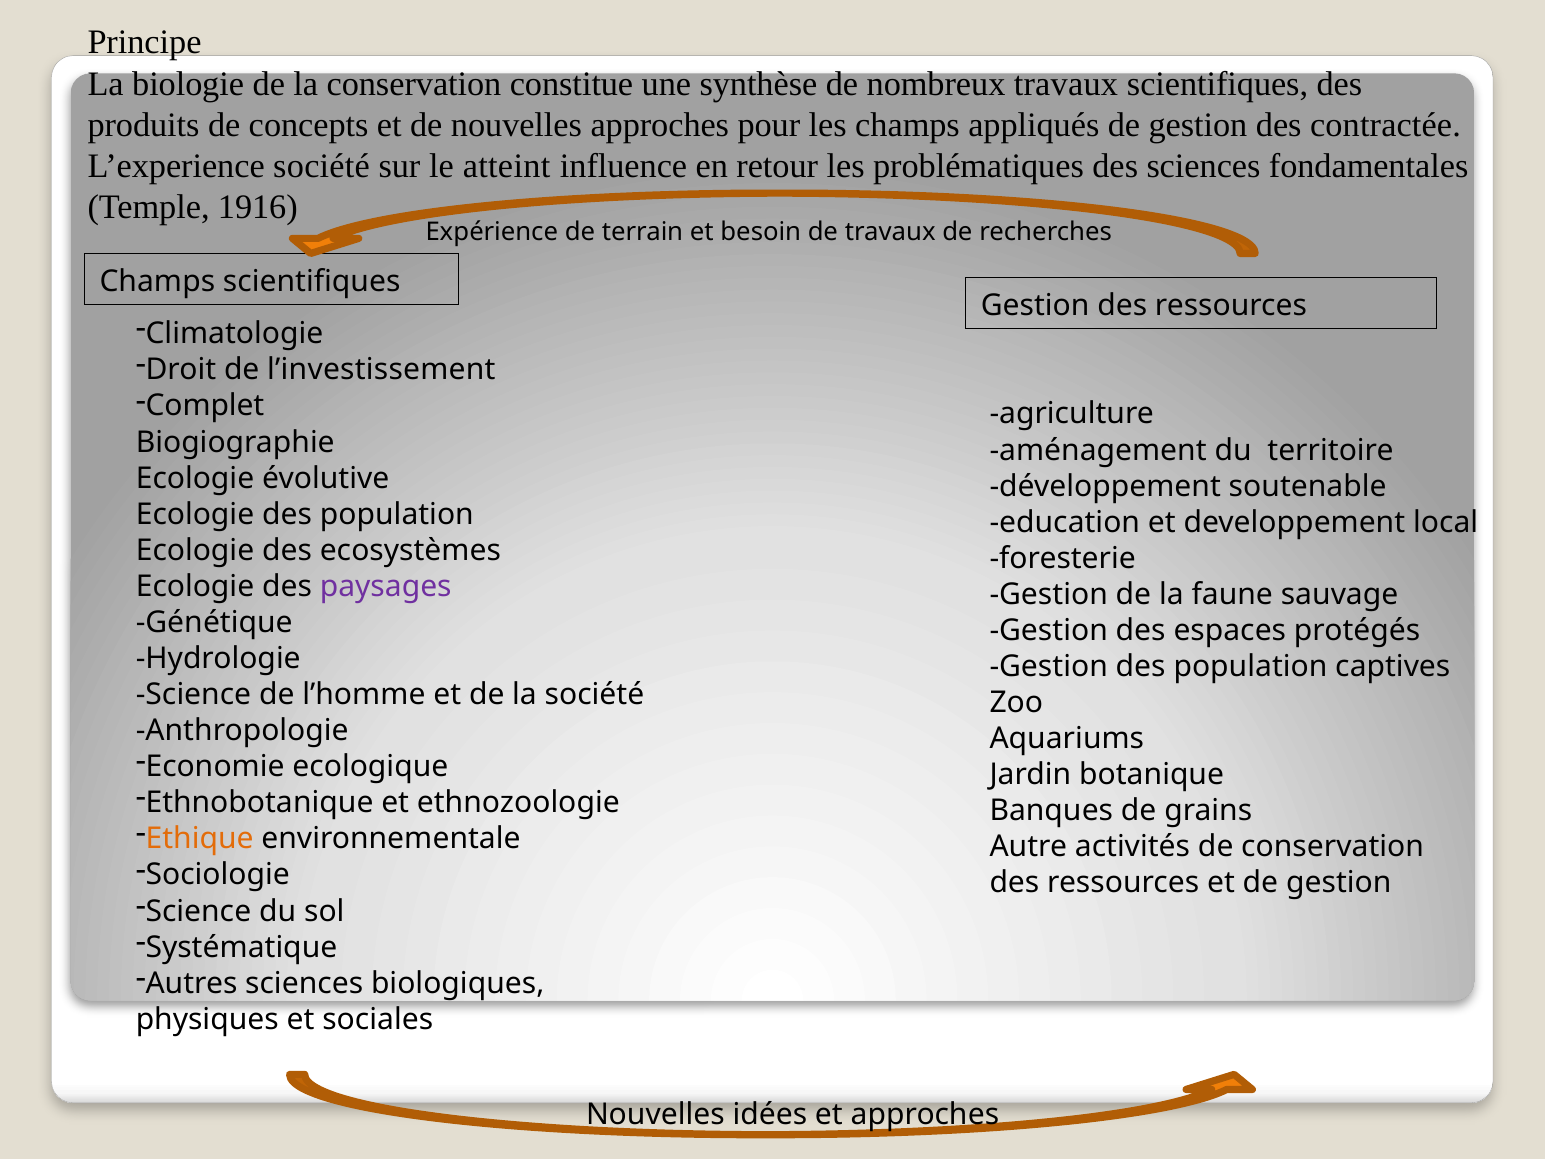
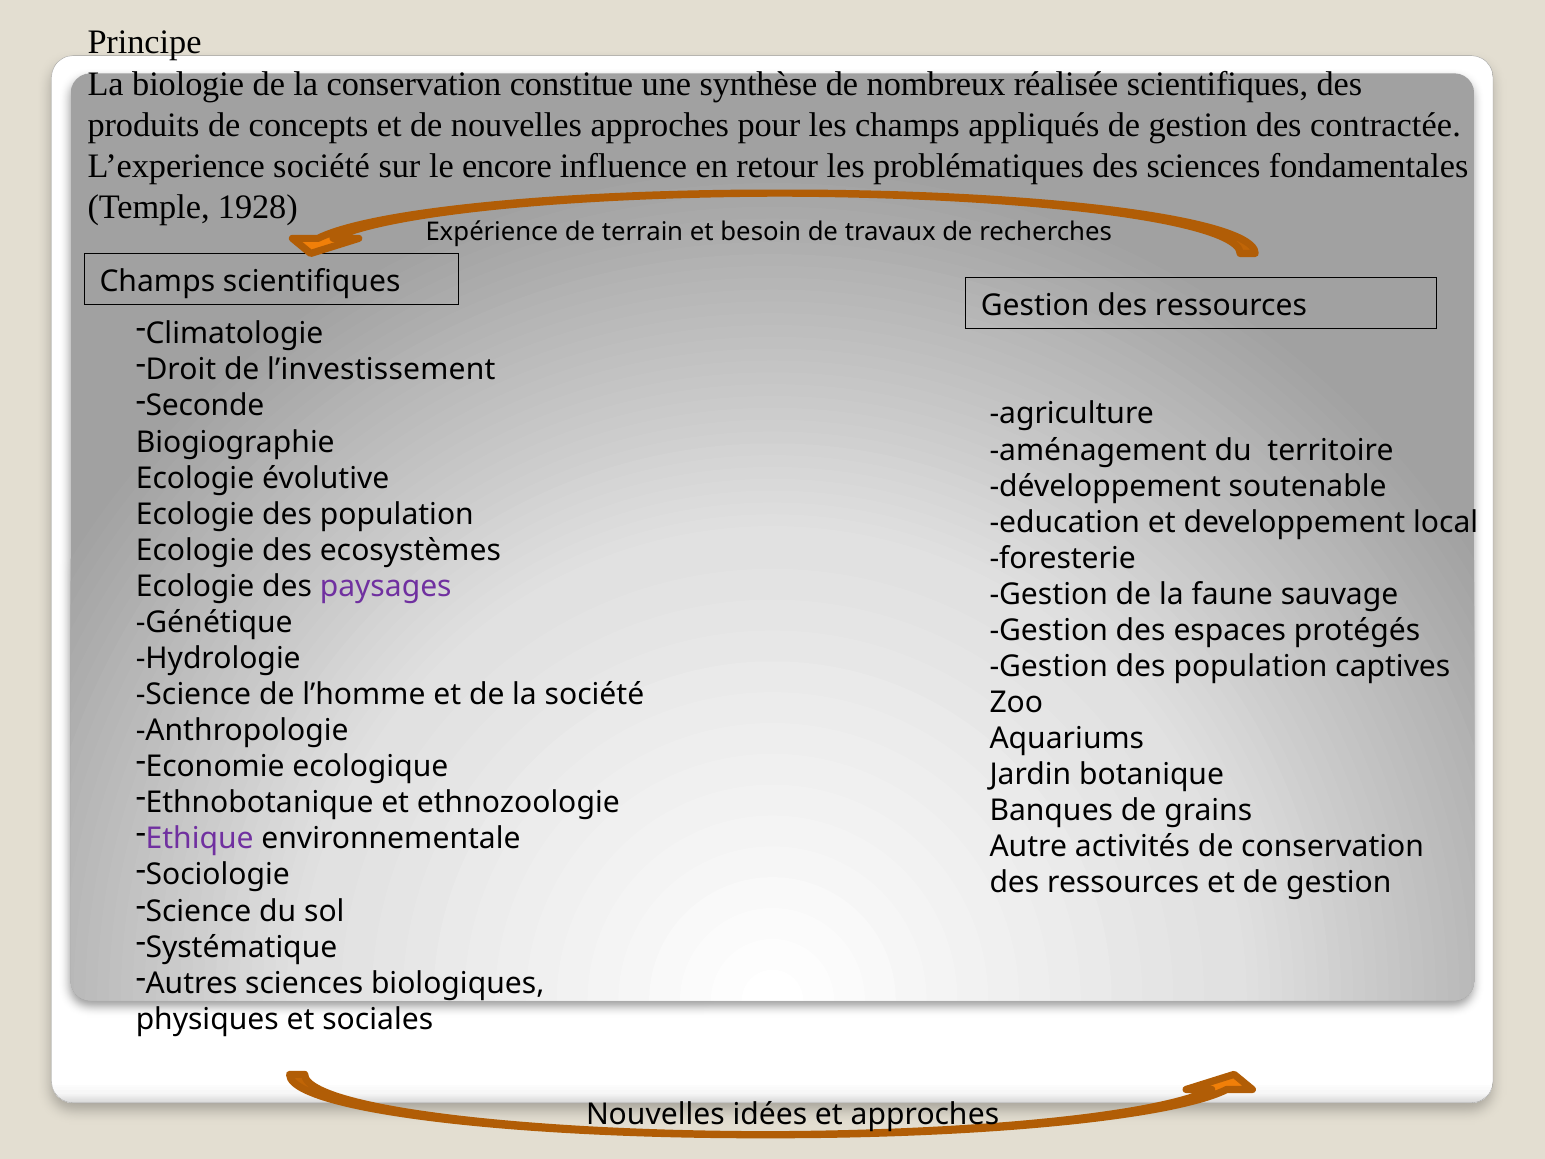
nombreux travaux: travaux -> réalisée (1066, 84)
atteint: atteint -> encore (507, 166)
1916: 1916 -> 1928 (258, 207)
Complet: Complet -> Seconde (205, 406)
Ethique colour: orange -> purple (200, 839)
